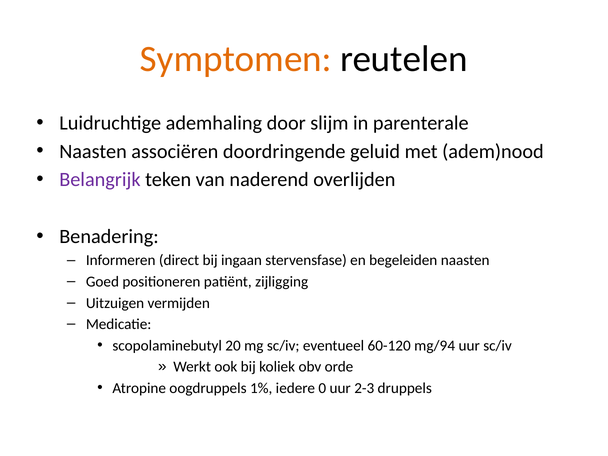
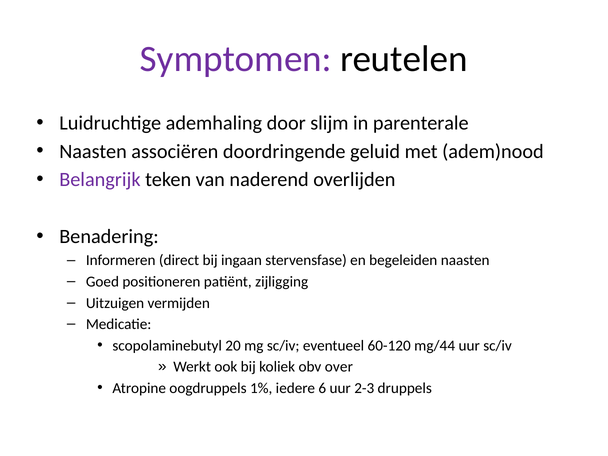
Symptomen colour: orange -> purple (236, 59)
mg/94: mg/94 -> mg/44 (435, 346)
orde: orde -> over (339, 367)
0: 0 -> 6 (322, 388)
